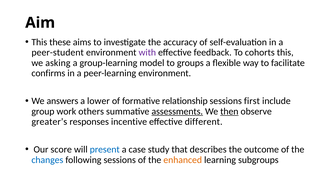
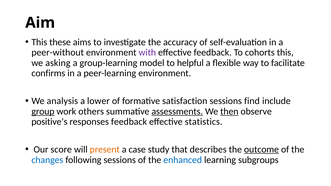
peer-student: peer-student -> peer-without (58, 53)
groups: groups -> helpful (190, 63)
answers: answers -> analysis (62, 101)
relationship: relationship -> satisfaction (185, 101)
first: first -> find (252, 101)
group underline: none -> present (43, 111)
greater’s: greater’s -> positive’s (49, 122)
responses incentive: incentive -> feedback (129, 122)
different: different -> statistics (204, 122)
present colour: blue -> orange (105, 150)
outcome underline: none -> present (261, 150)
enhanced colour: orange -> blue (183, 160)
